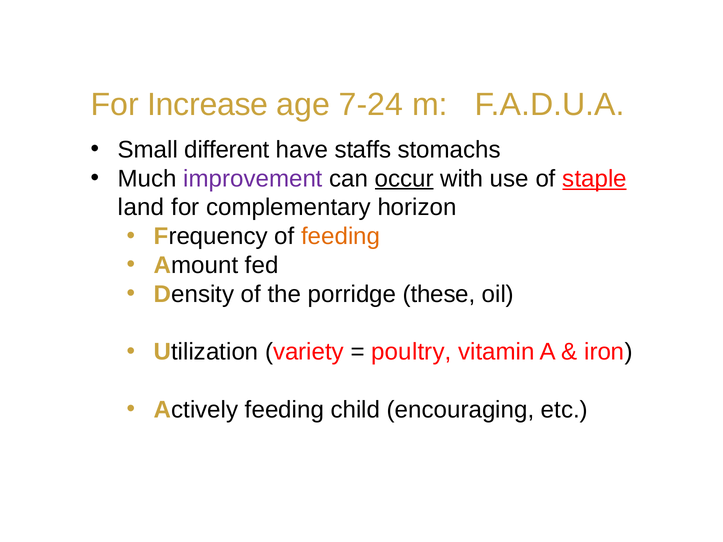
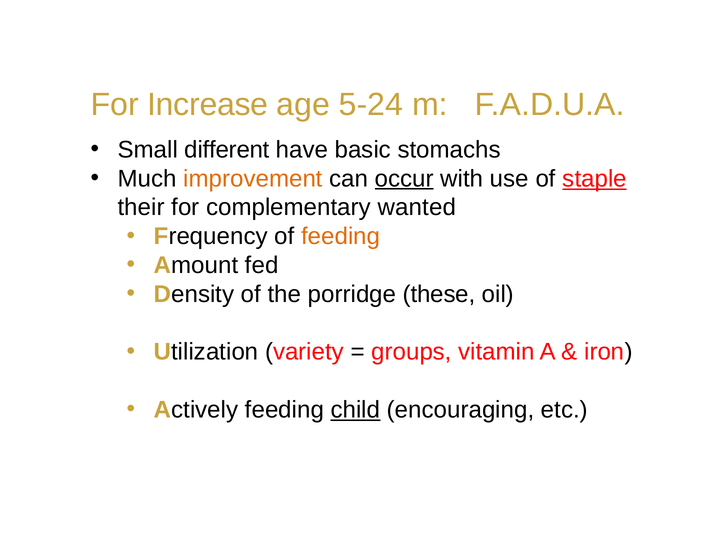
7-24: 7-24 -> 5-24 (371, 105)
staffs: staffs -> basic (363, 150)
improvement colour: purple -> orange (253, 179)
land: land -> their (141, 208)
horizon: horizon -> wanted (417, 208)
poultry: poultry -> groups (412, 352)
child underline: none -> present (355, 410)
